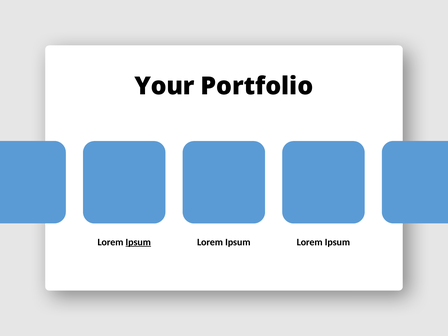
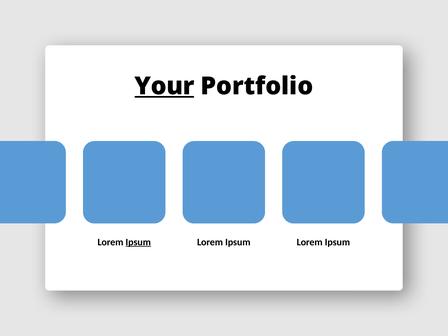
Your underline: none -> present (165, 86)
